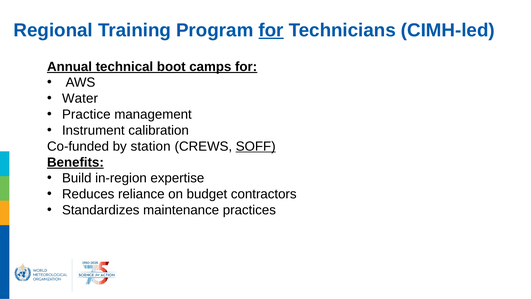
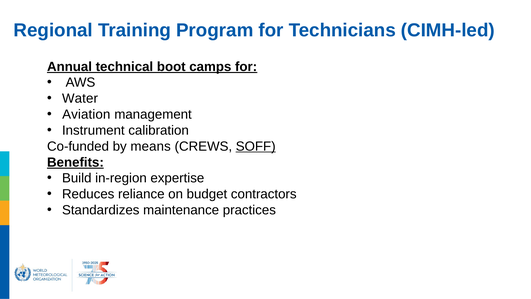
for underline: present -> none (271, 30)
Practice: Practice -> Aviation (86, 114)
station: station -> means (151, 146)
